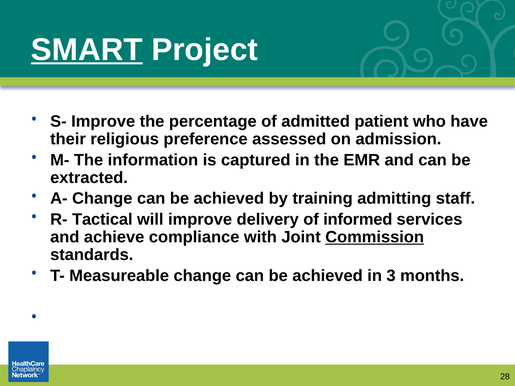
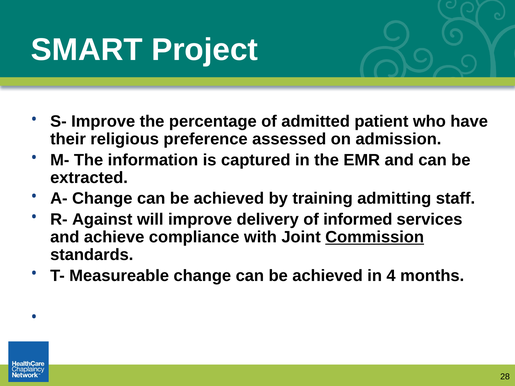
SMART underline: present -> none (87, 50)
Tactical: Tactical -> Against (102, 220)
3: 3 -> 4 (391, 276)
